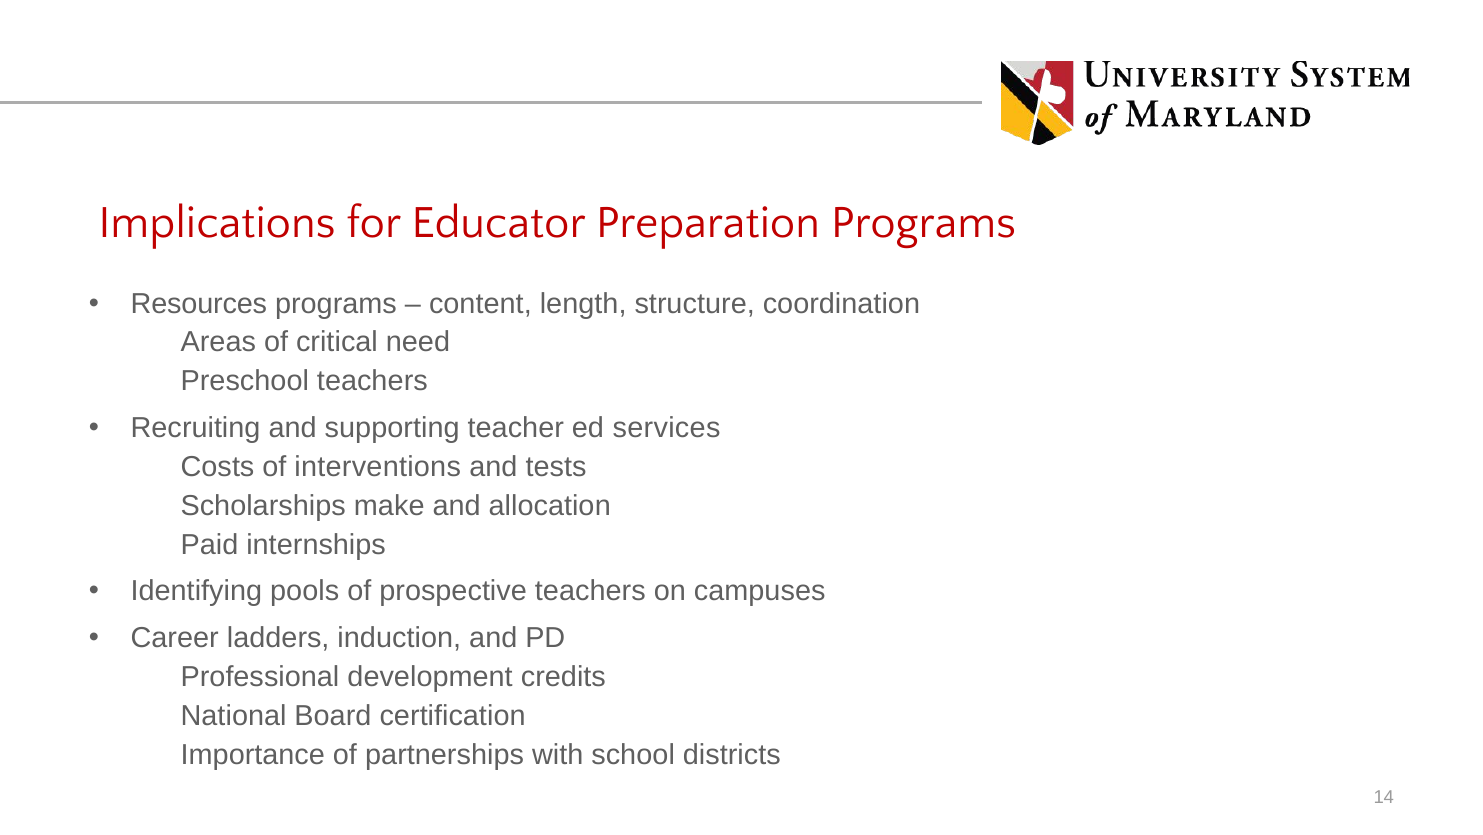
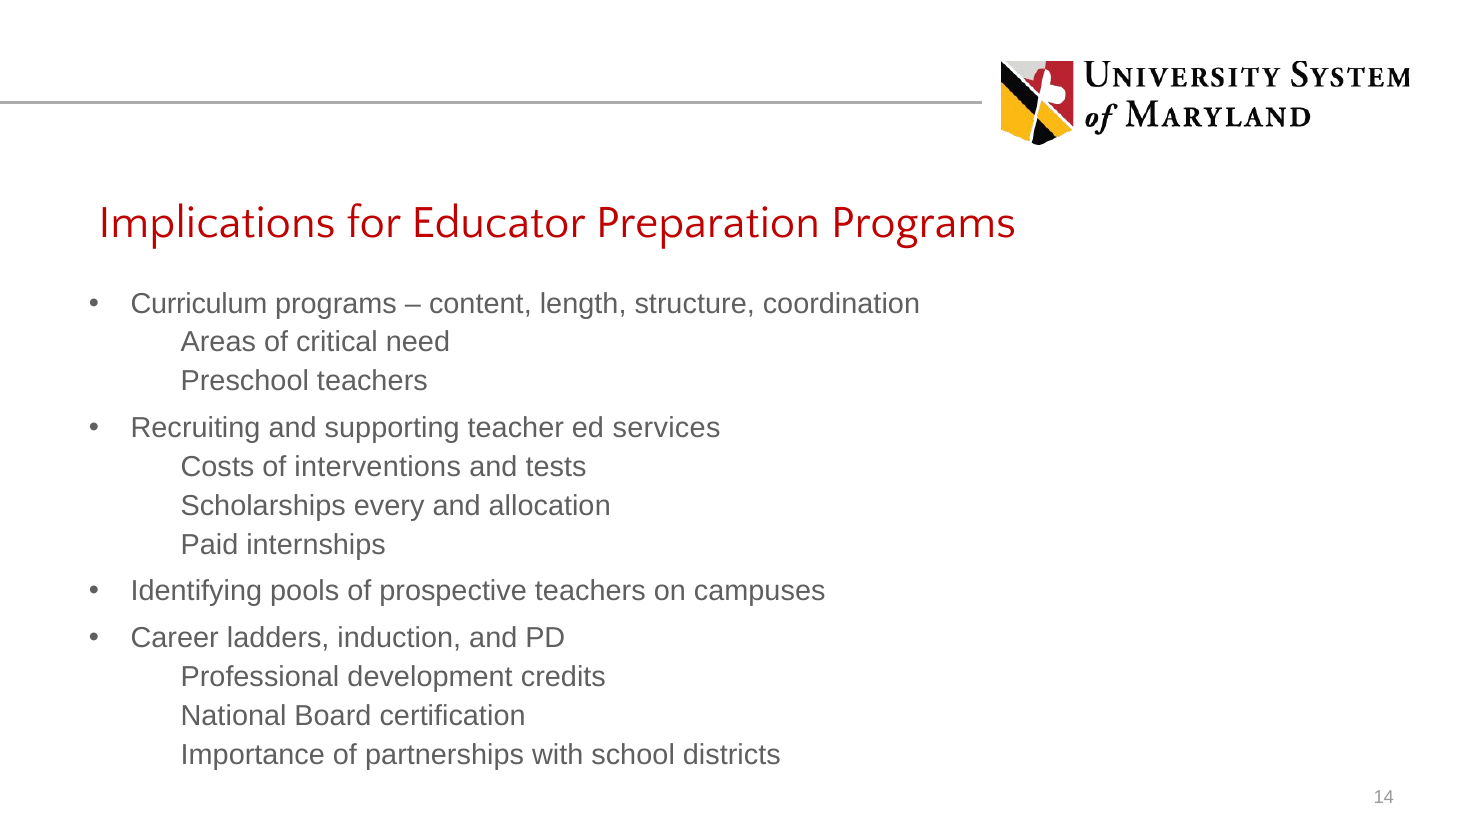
Resources: Resources -> Curriculum (199, 304)
make: make -> every (389, 506)
